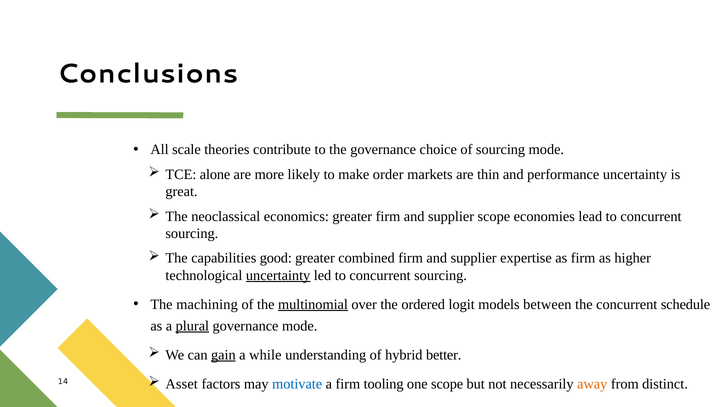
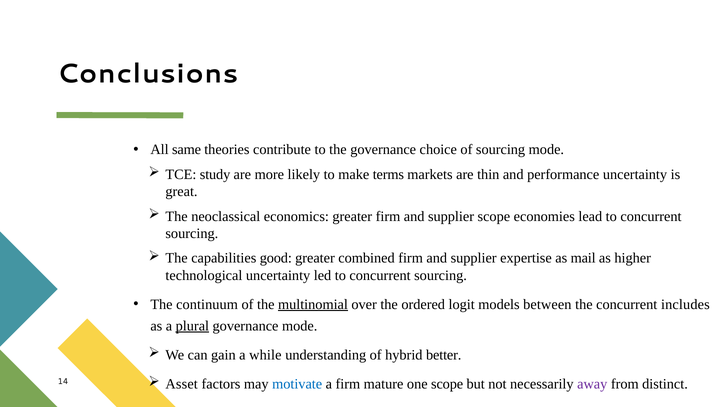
scale: scale -> same (187, 150)
alone: alone -> study (215, 175)
order: order -> terms (388, 175)
as firm: firm -> mail (583, 258)
uncertainty underline: present -> none (278, 276)
machining: machining -> continuum (207, 305)
schedule: schedule -> includes (685, 305)
gain underline: present -> none (223, 355)
tooling: tooling -> mature (384, 384)
away colour: orange -> purple (592, 384)
